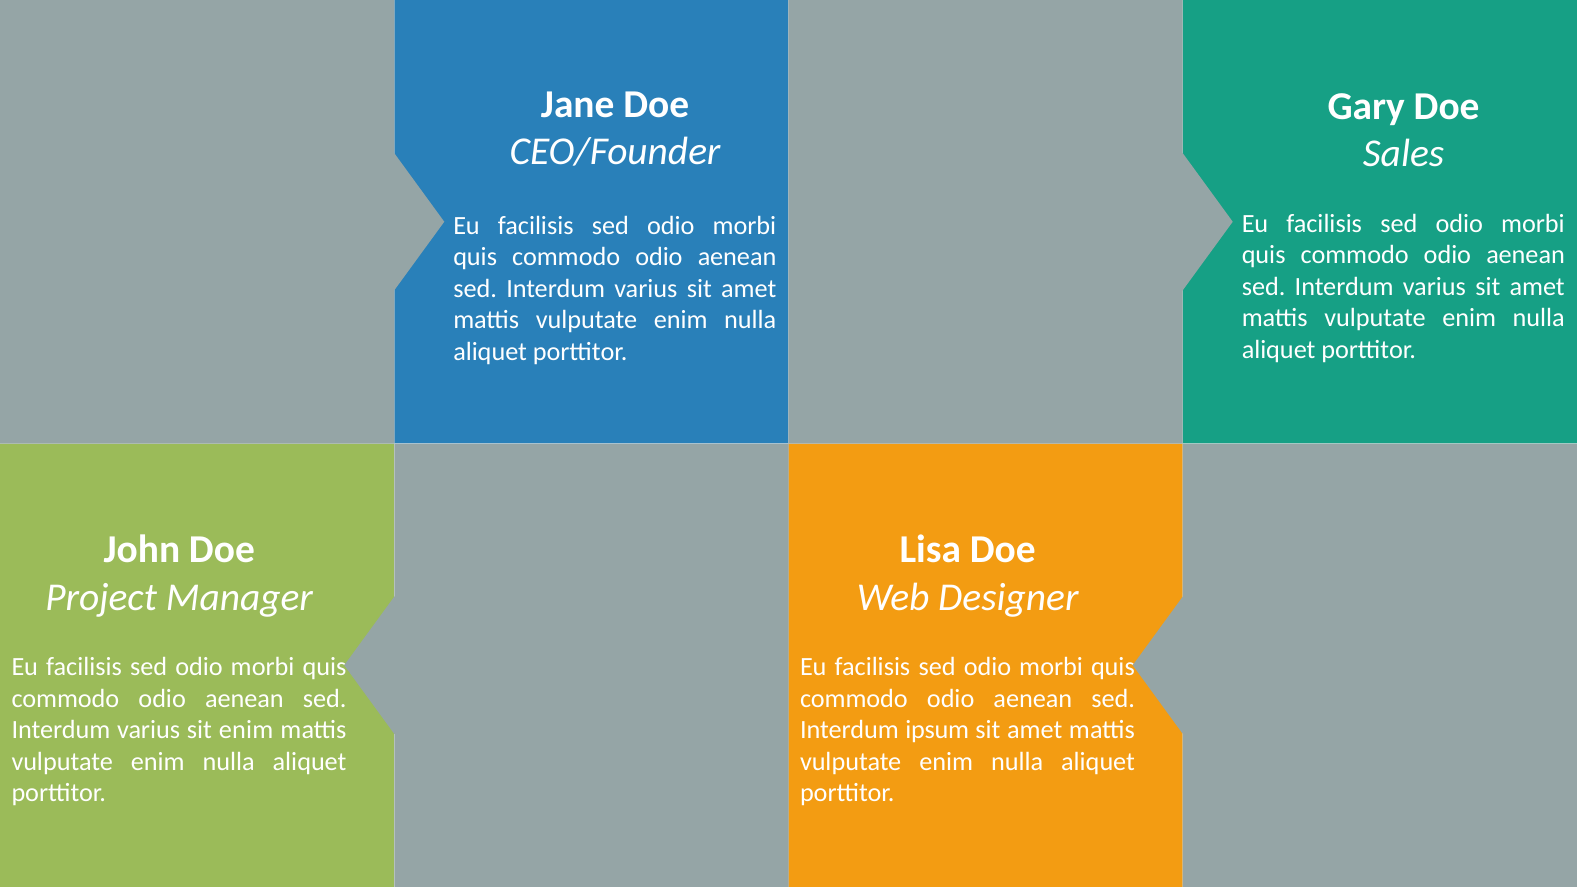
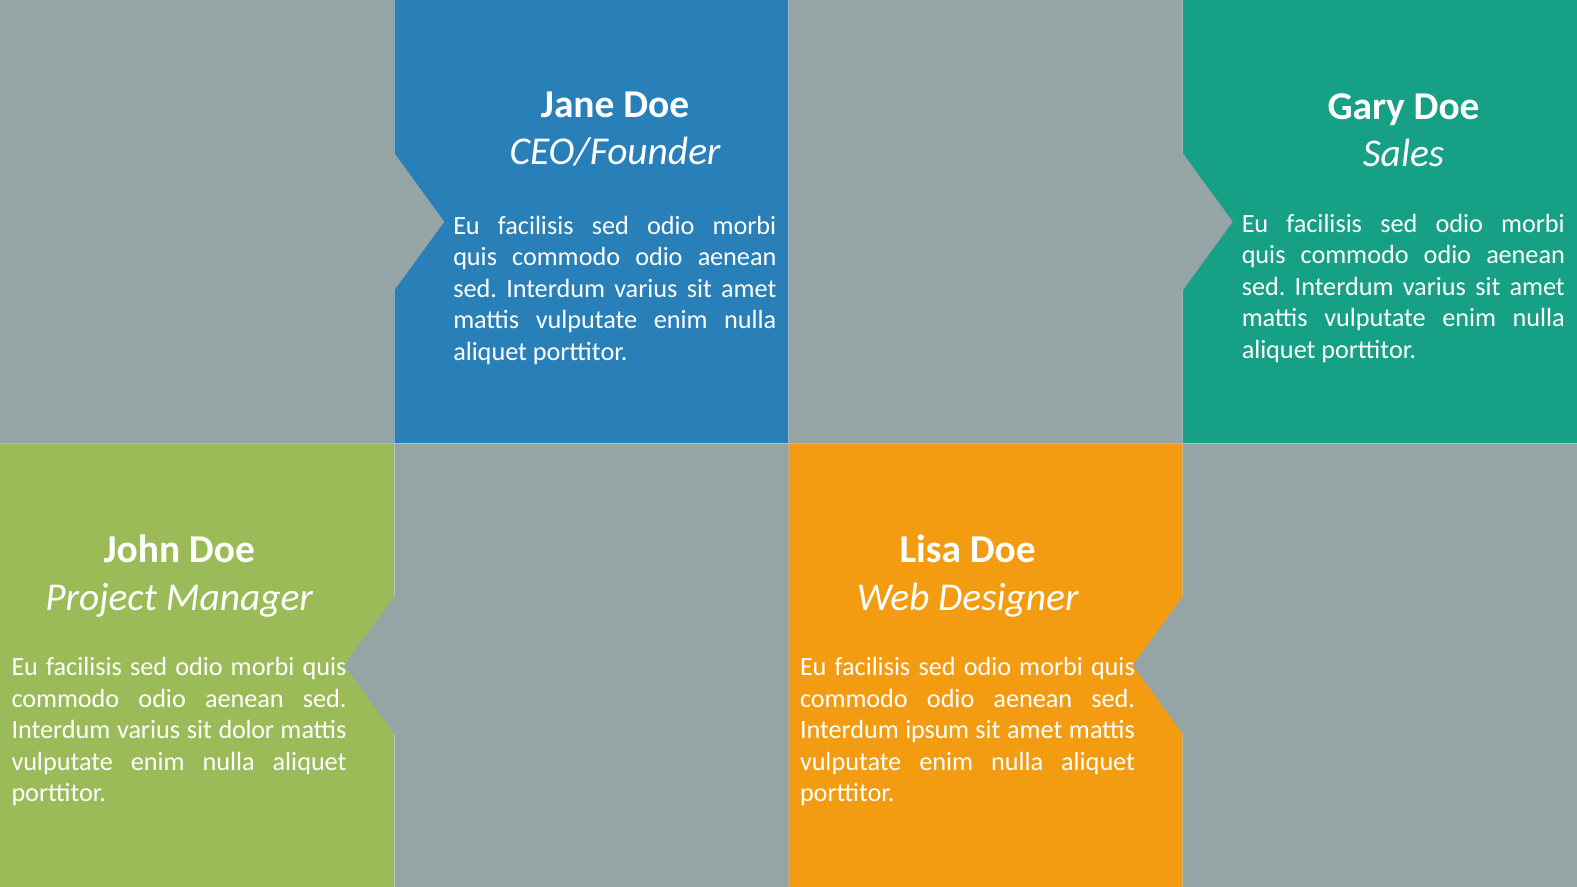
sit enim: enim -> dolor (246, 730)
